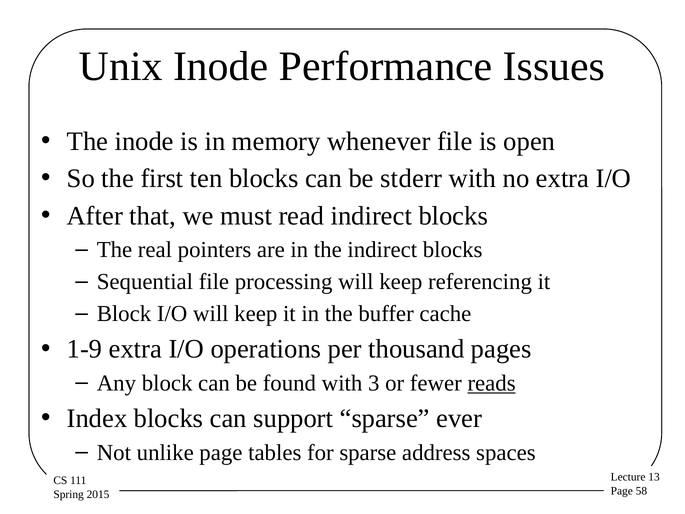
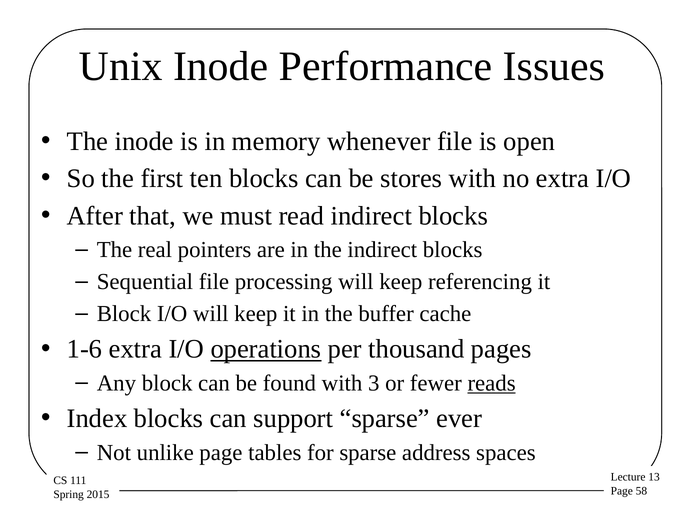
stderr: stderr -> stores (411, 178)
1-9: 1-9 -> 1-6 (85, 349)
operations underline: none -> present (266, 349)
